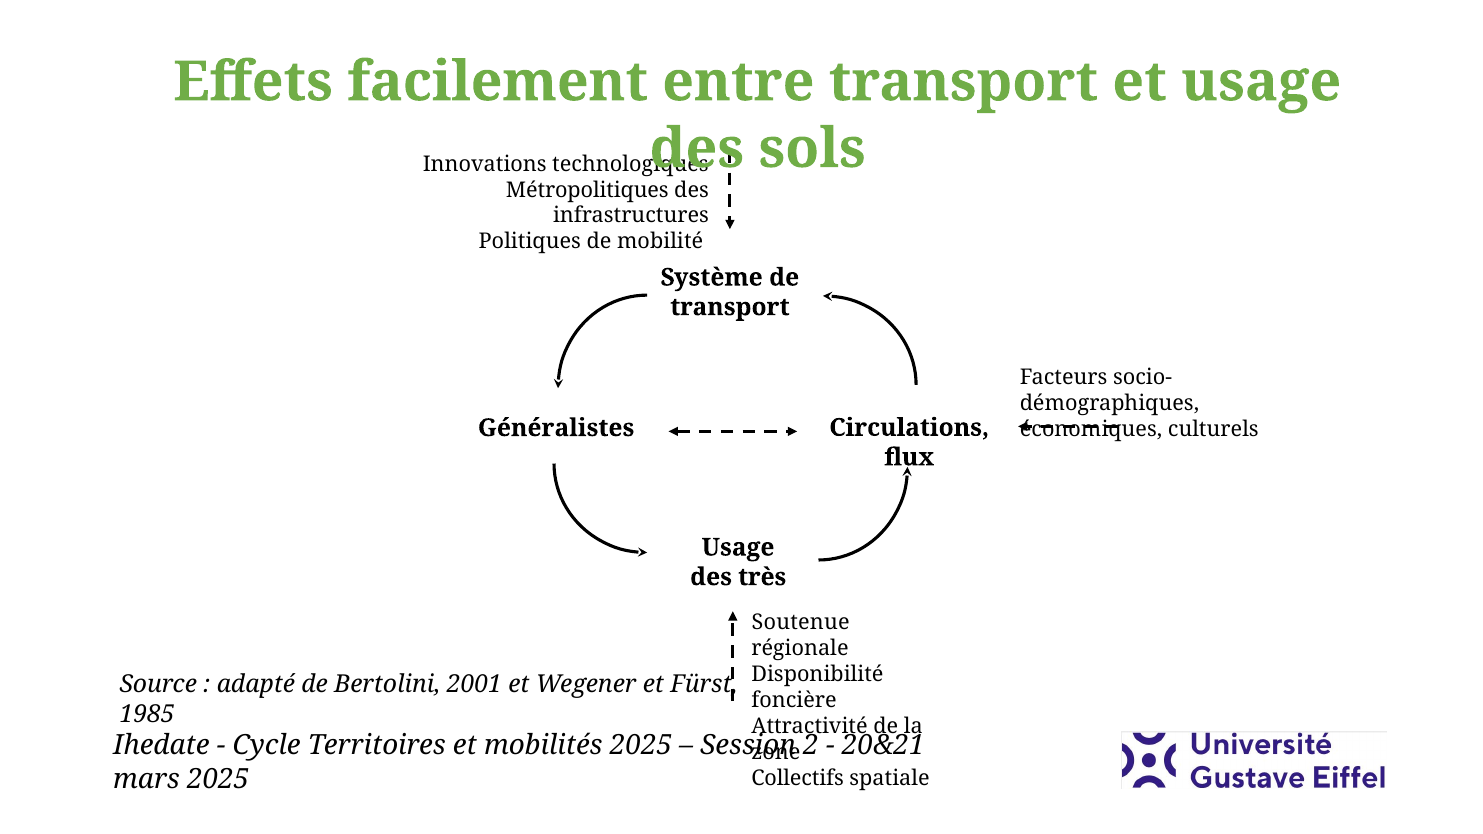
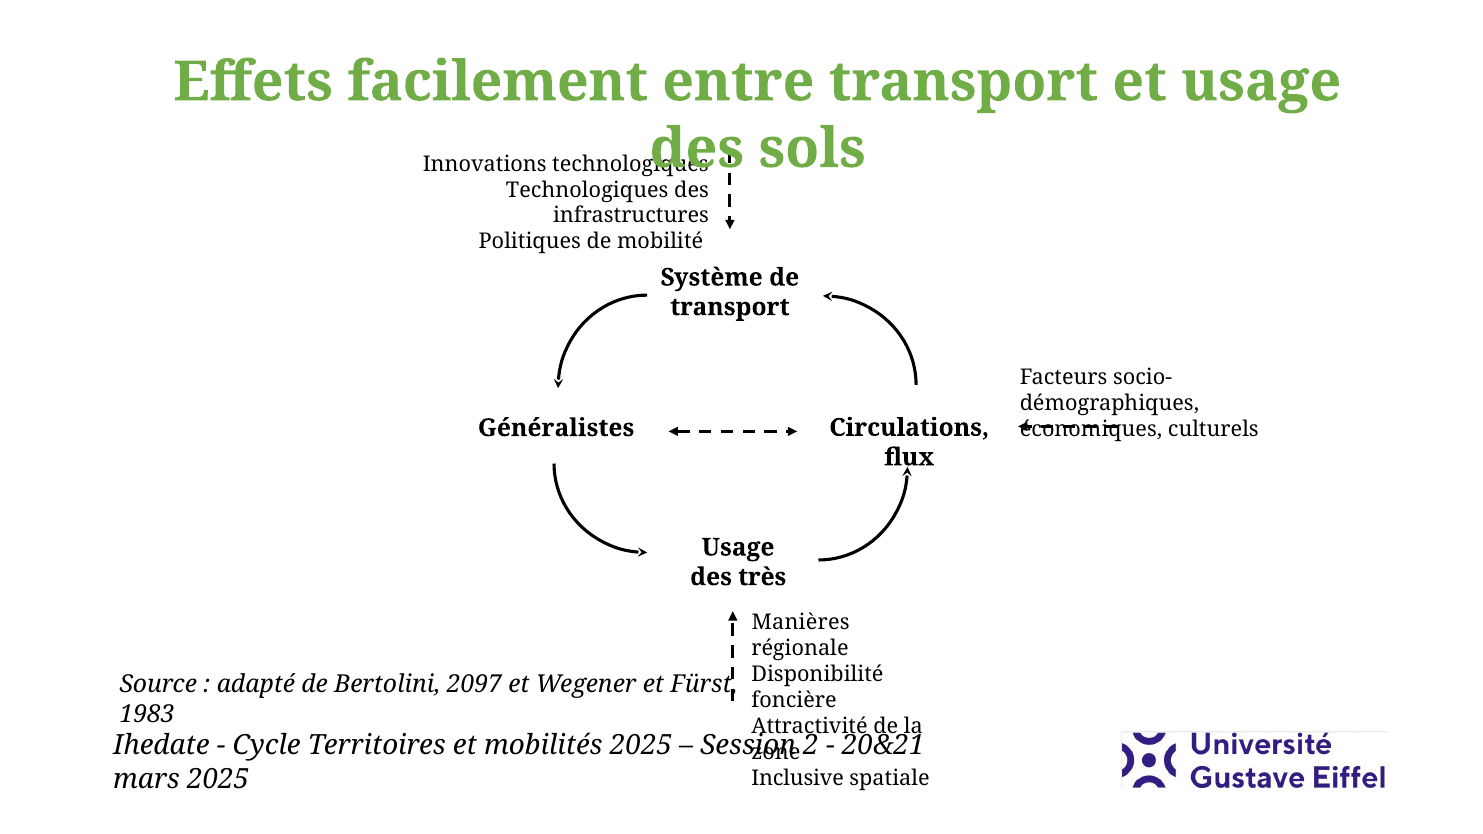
Métropolitiques: Métropolitiques -> Technologiques (587, 190)
Soutenue: Soutenue -> Manières (801, 623)
2001: 2001 -> 2097 (474, 685)
1985: 1985 -> 1983 (147, 714)
Collectifs: Collectifs -> Inclusive (798, 779)
